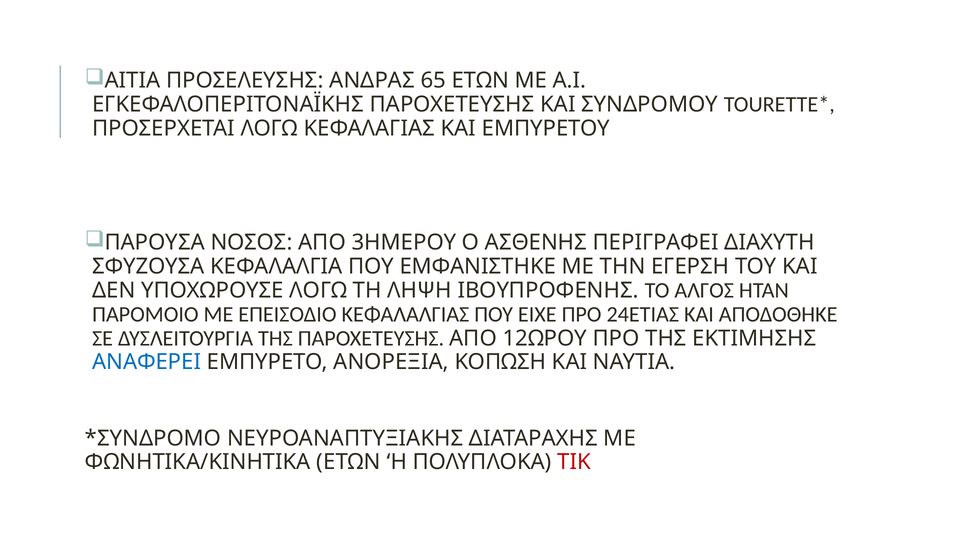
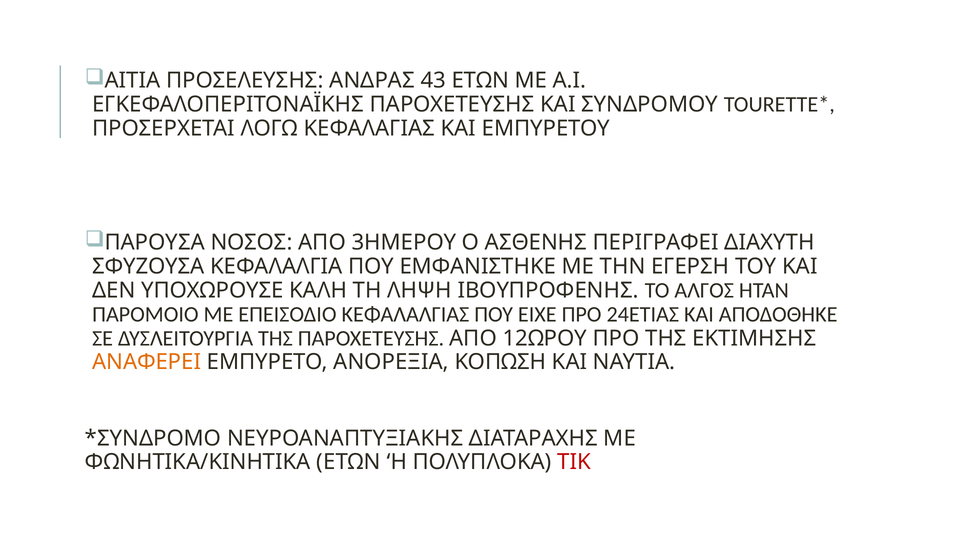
65: 65 -> 43 (433, 81)
ΥΠΟΧΩΡΟΥΣΕ ΛΟΓΩ: ΛΟΓΩ -> ΚΑΛΗ (318, 291)
ΑΝΑΦΕΡΕΙ colour: blue -> orange (147, 363)
